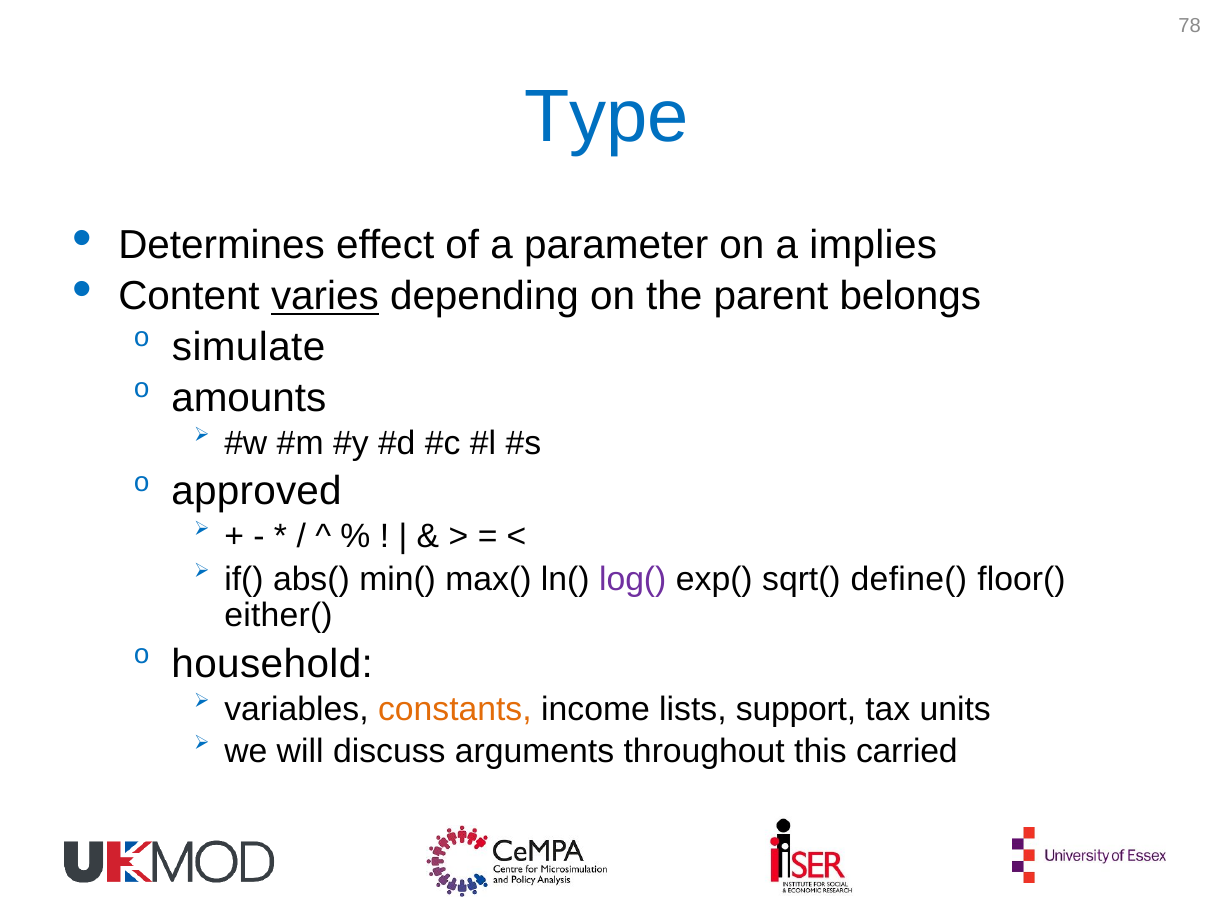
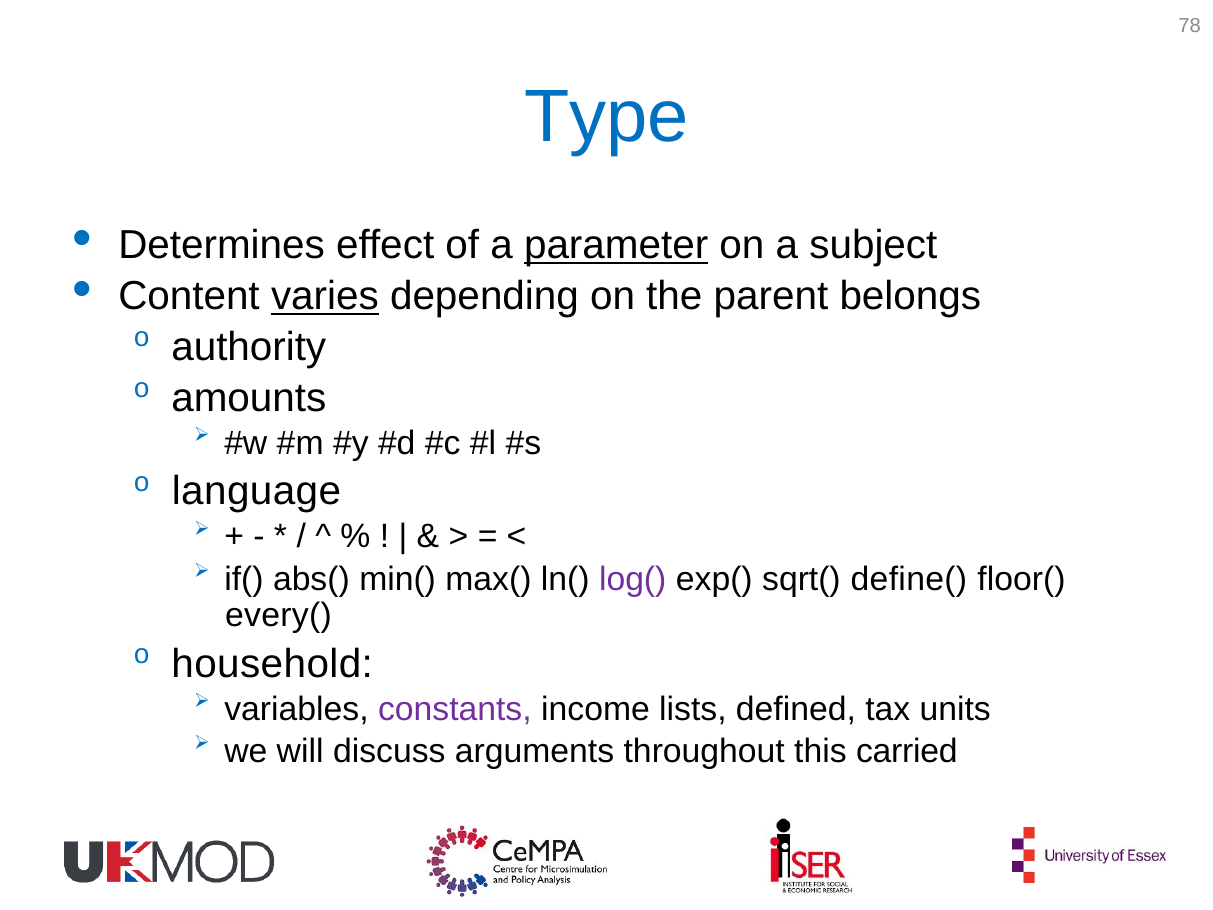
parameter underline: none -> present (616, 245)
implies: implies -> subject (873, 245)
simulate: simulate -> authority (249, 347)
approved: approved -> language (256, 491)
either(: either( -> every( (279, 615)
constants colour: orange -> purple (455, 709)
support: support -> defined (796, 709)
